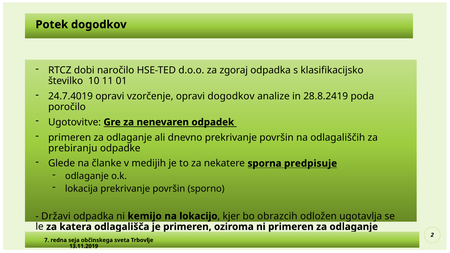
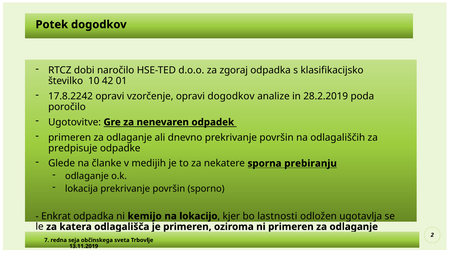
11: 11 -> 42 (108, 81)
24.7.4019: 24.7.4019 -> 17.8.2242 (71, 96)
28.8.2419: 28.8.2419 -> 28.2.2019 (326, 96)
prebiranju: prebiranju -> predpisuje (73, 148)
predpisuje: predpisuje -> prebiranju (311, 163)
Državi: Državi -> Enkrat (56, 216)
obrazcih: obrazcih -> lastnosti (277, 216)
